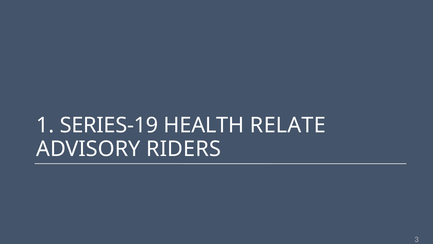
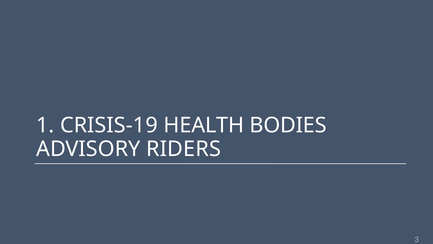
SERIES-19: SERIES-19 -> CRISIS-19 (109, 125)
RELATE: RELATE -> BODIES (288, 125)
